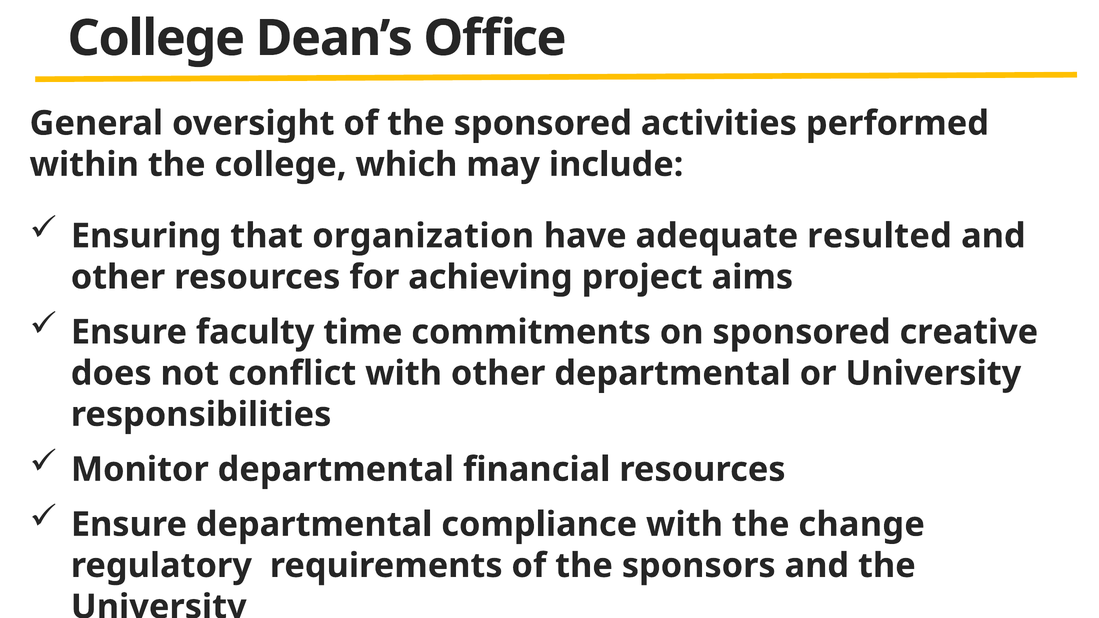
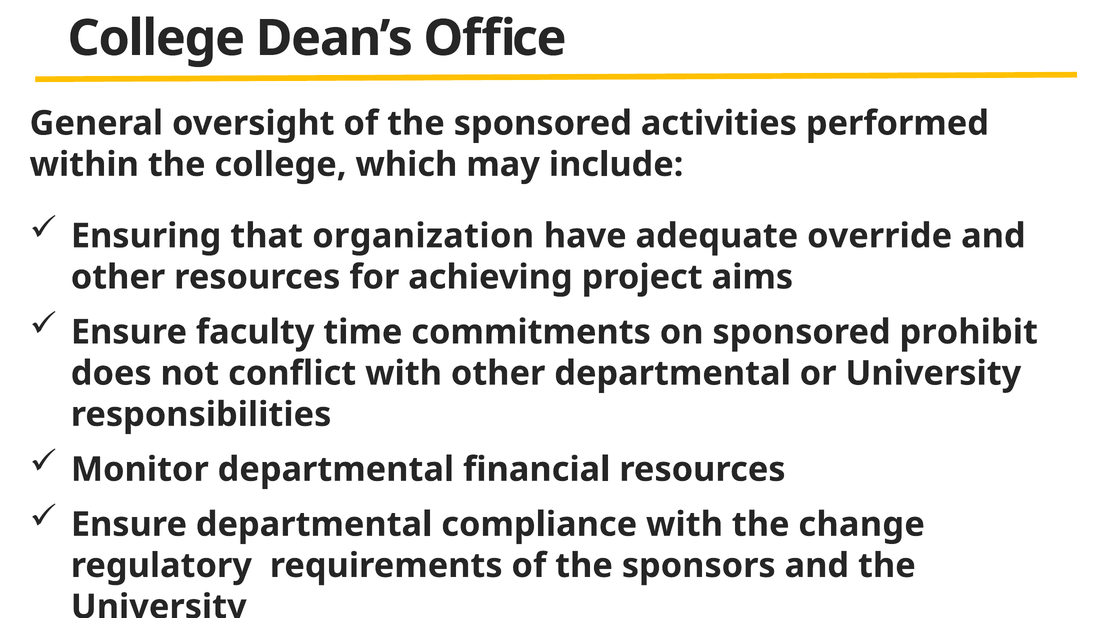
resulted: resulted -> override (880, 236)
creative: creative -> prohibit (969, 332)
